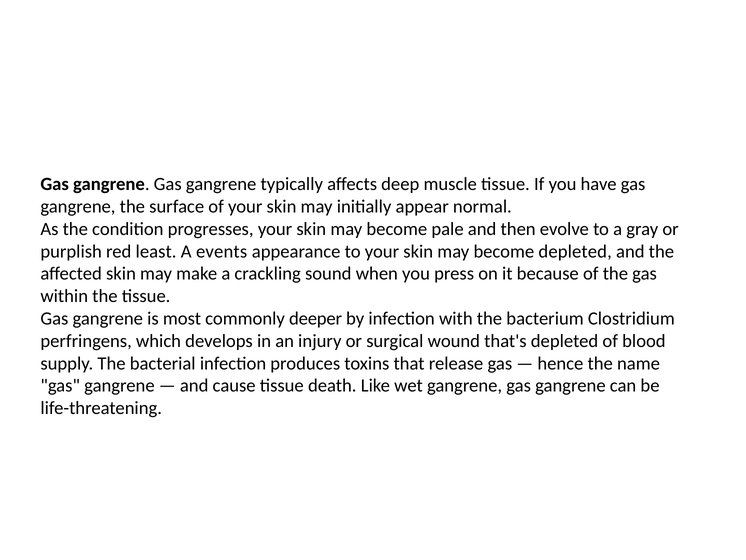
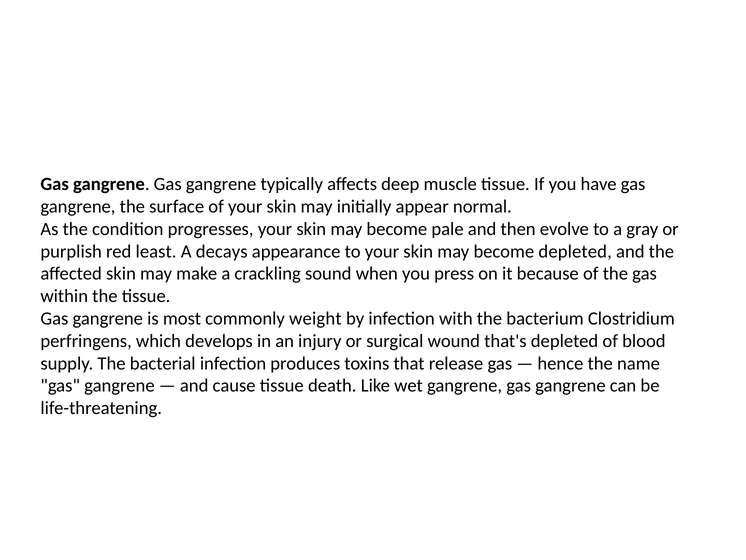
events: events -> decays (222, 251)
deeper: deeper -> weight (315, 318)
